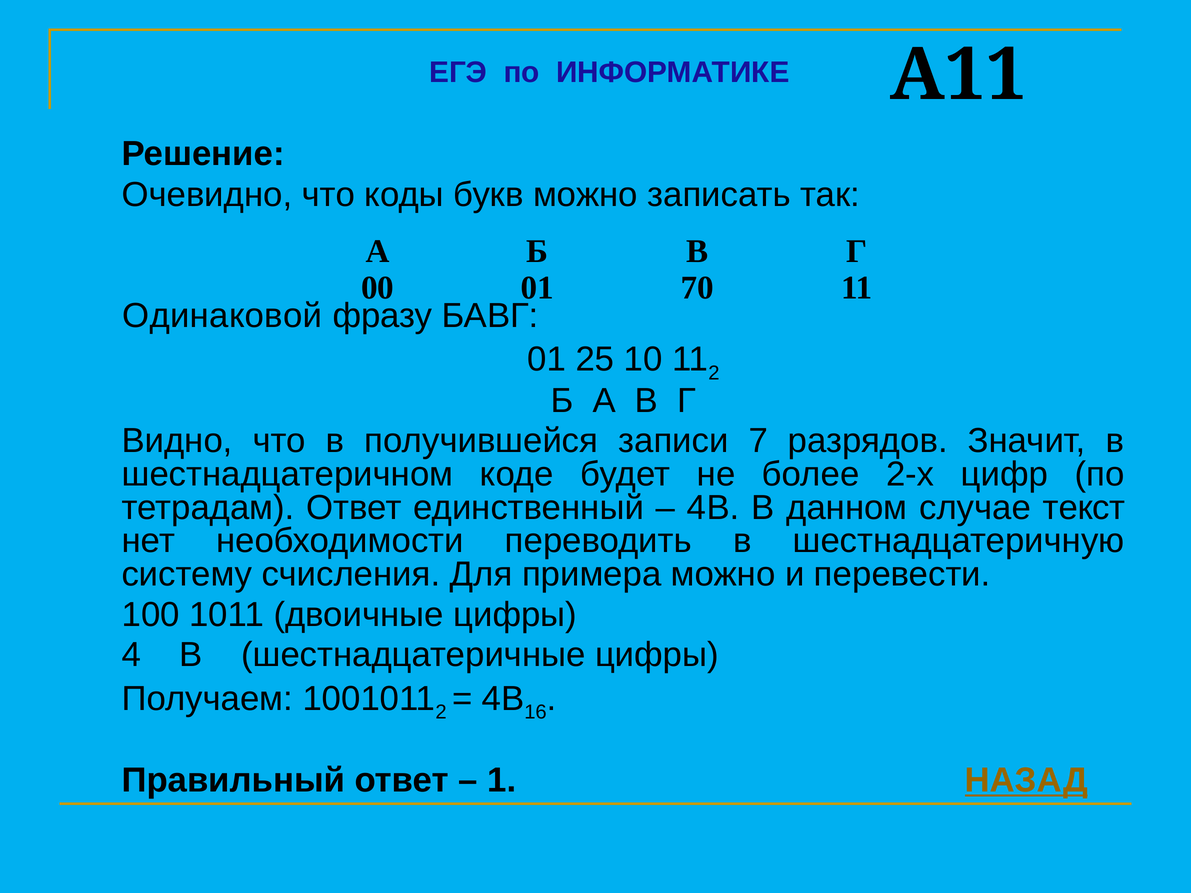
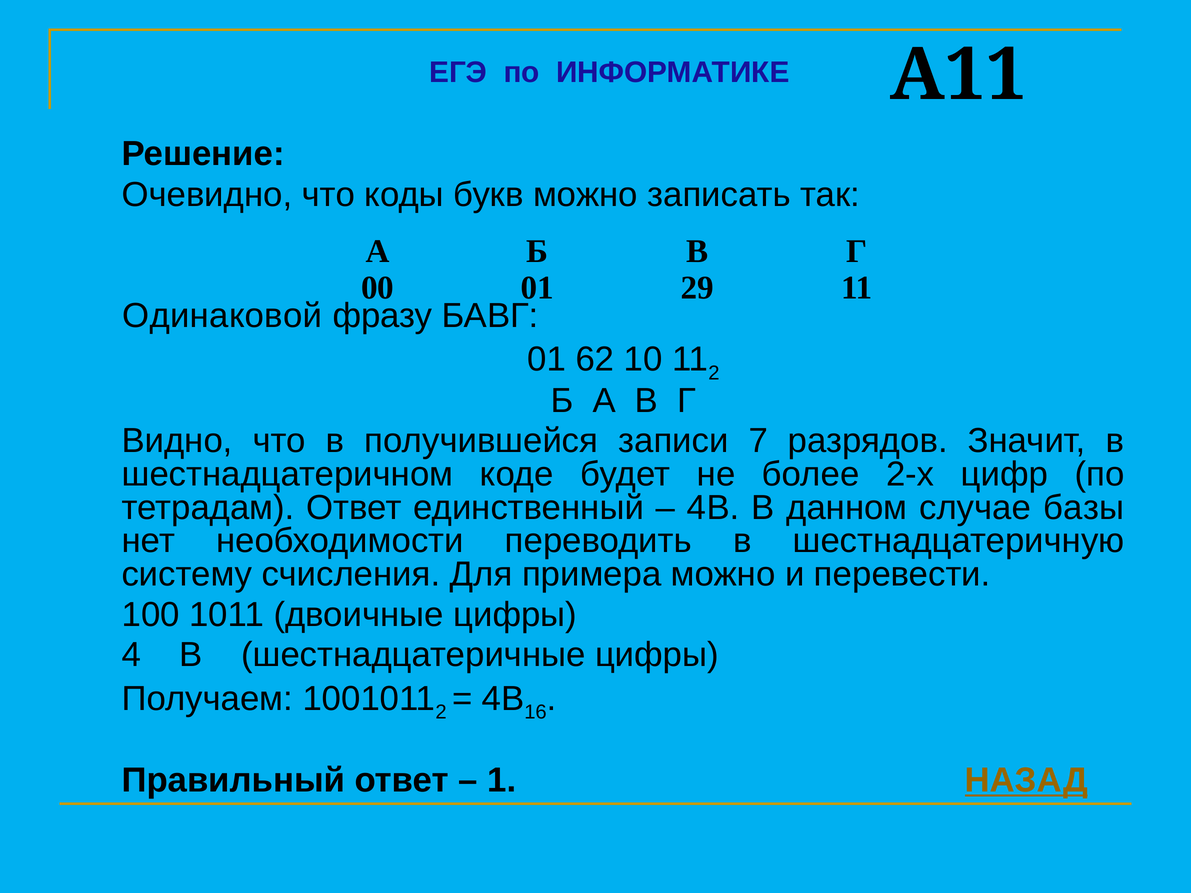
70: 70 -> 29 (697, 288)
25: 25 -> 62 (595, 360)
текст: текст -> базы (1084, 508)
